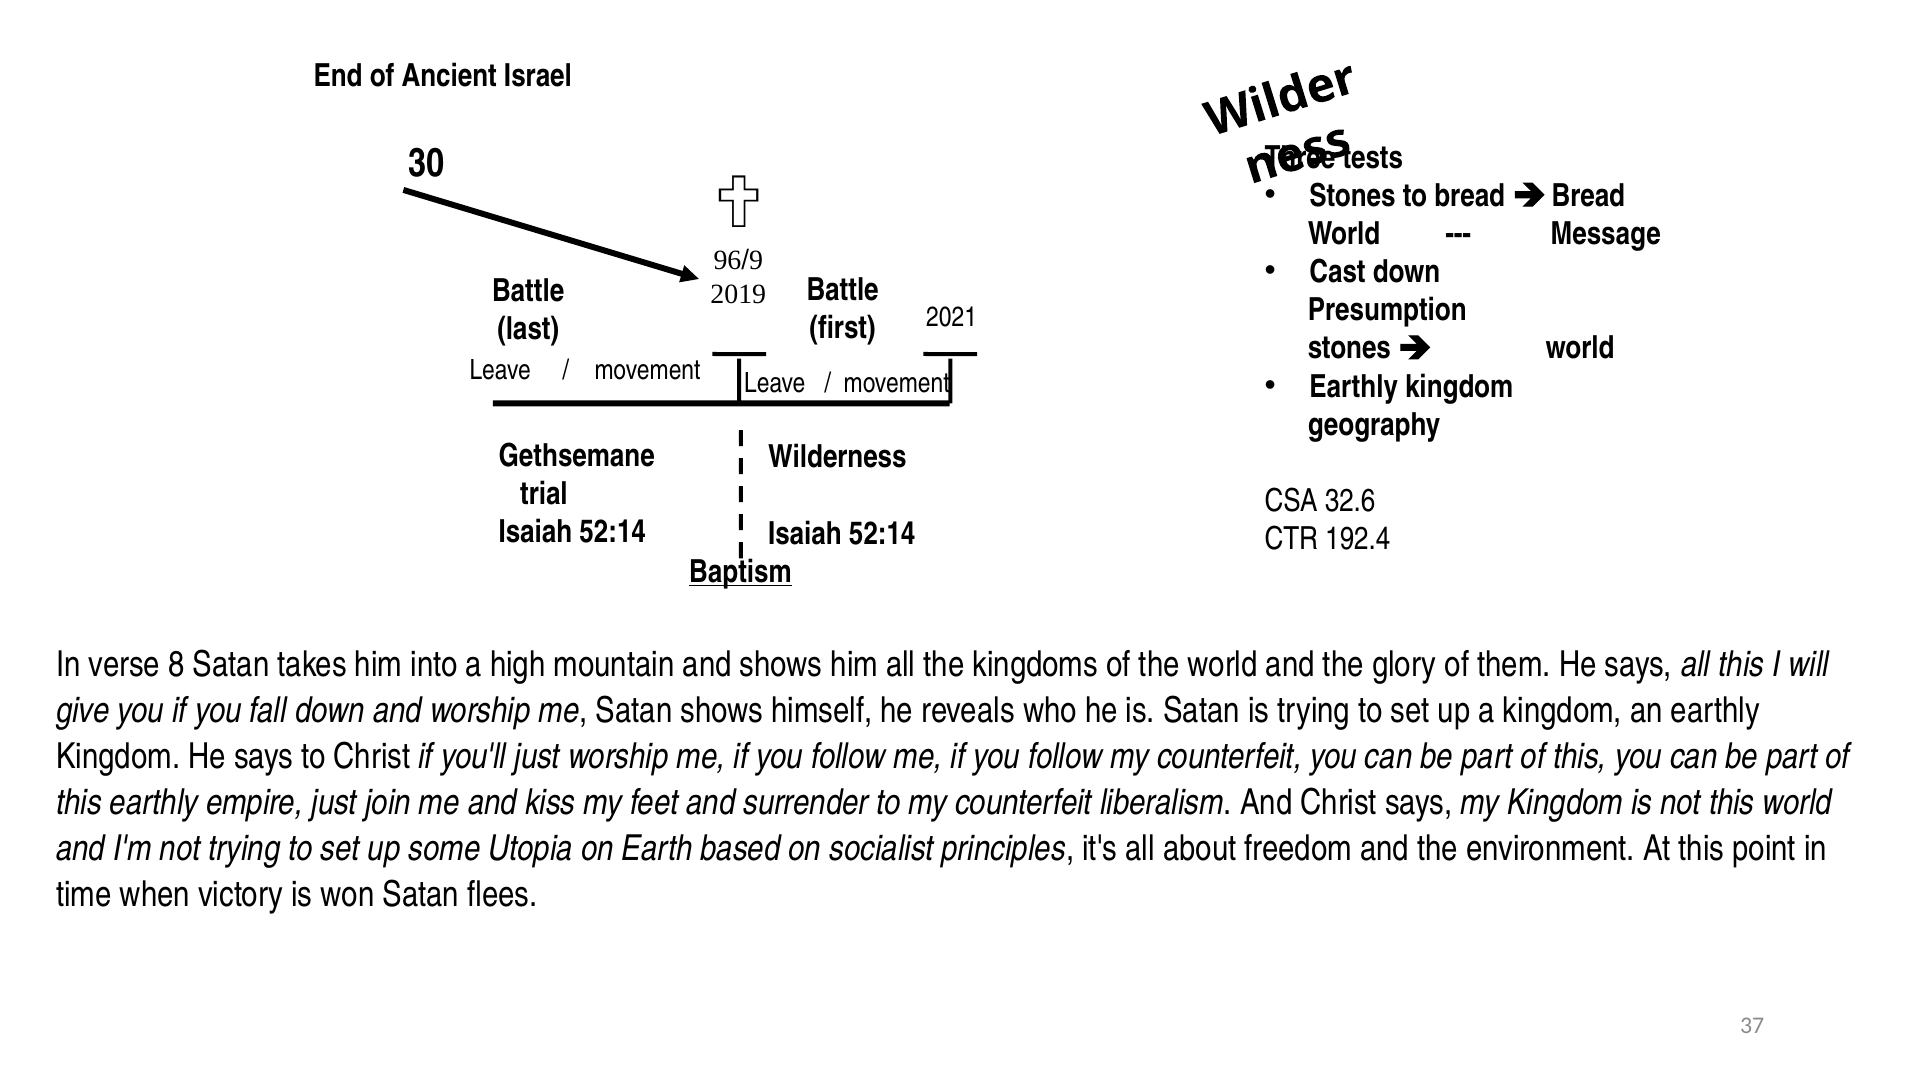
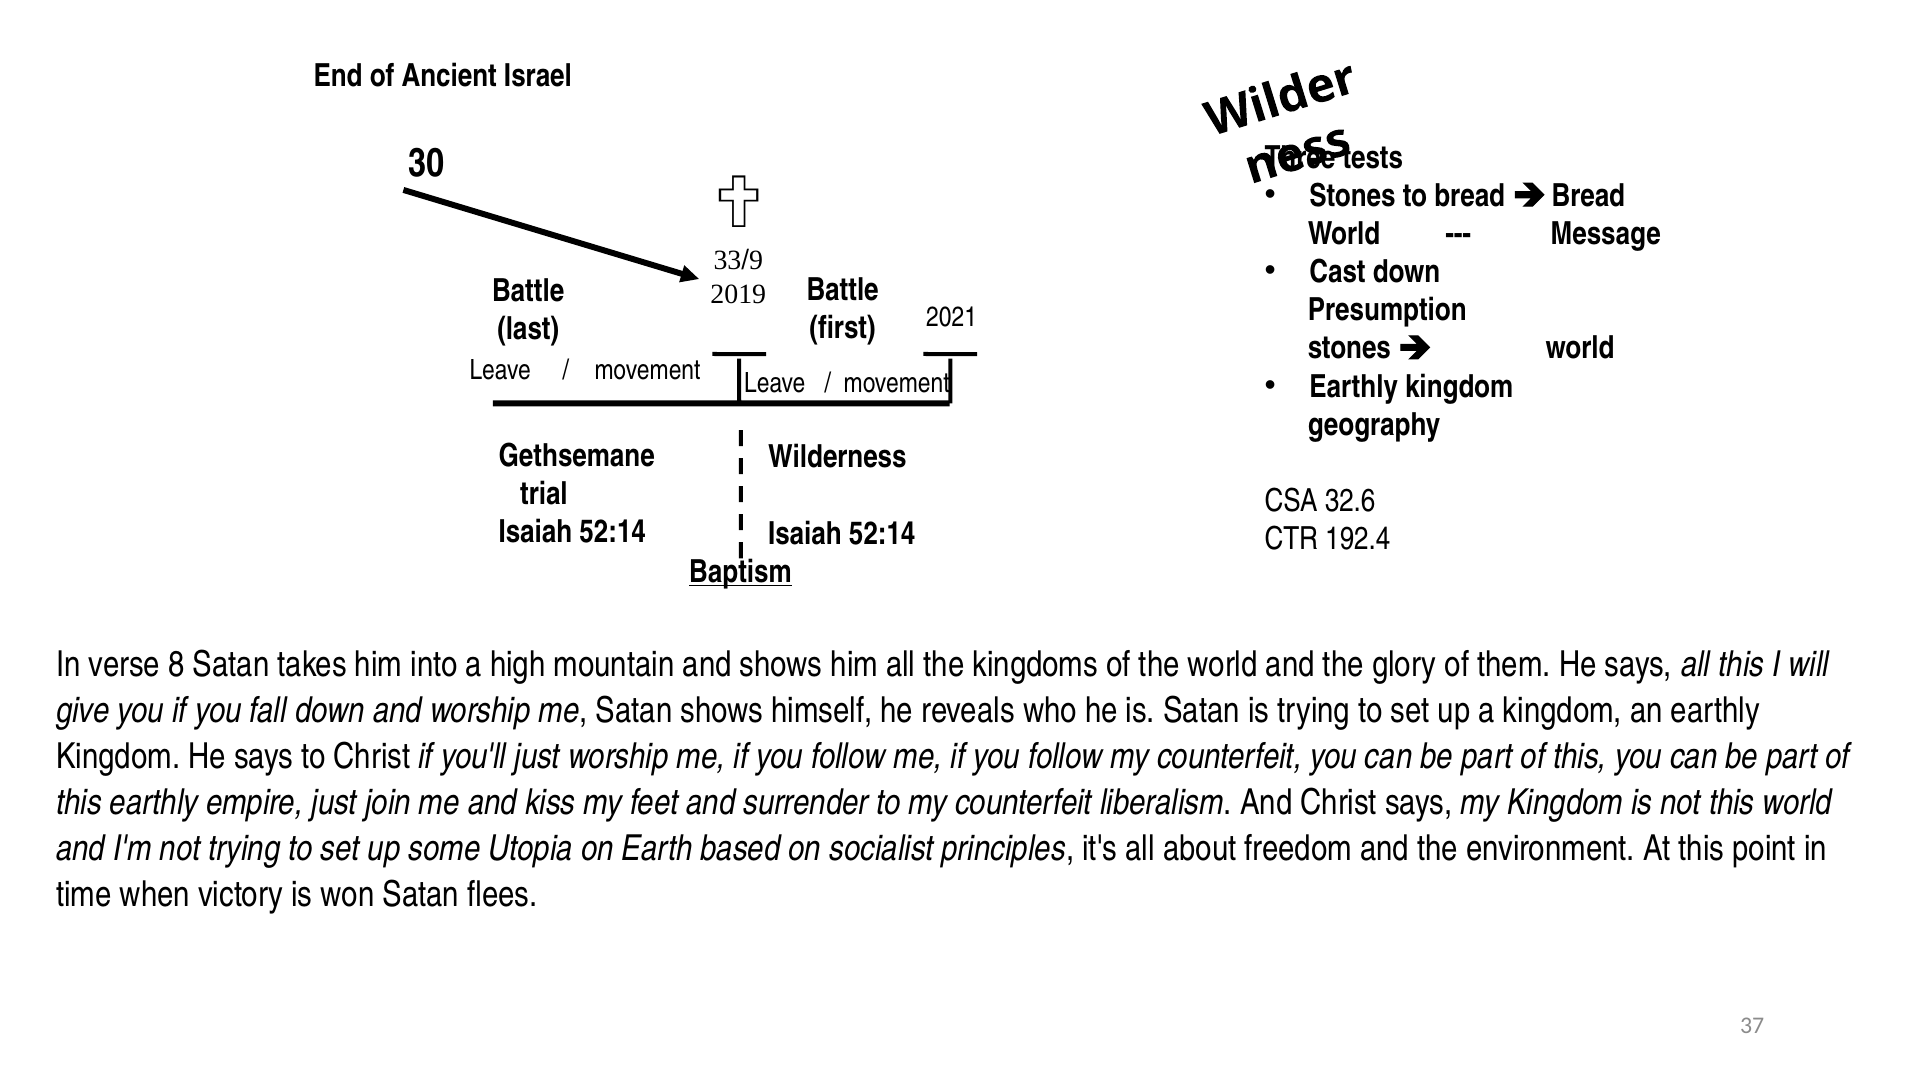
96/9: 96/9 -> 33/9 (738, 260)
